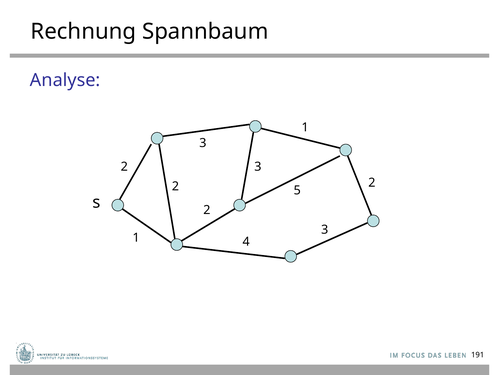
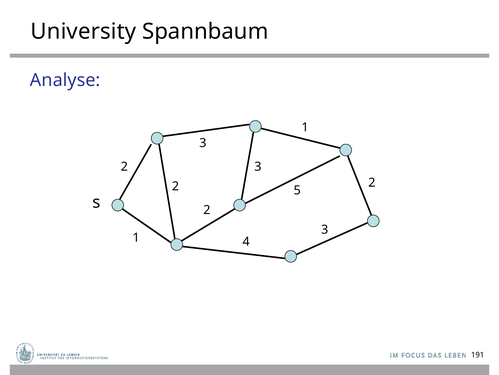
Rechnung: Rechnung -> University (83, 32)
